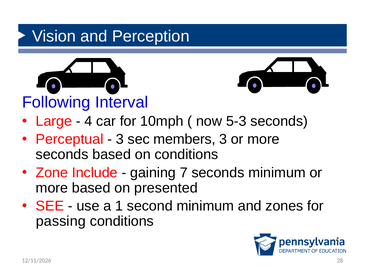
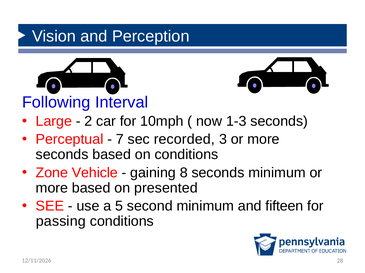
4: 4 -> 2 (88, 121)
5-3: 5-3 -> 1-3 (236, 121)
3: 3 -> 7 (120, 140)
members: members -> recorded (184, 140)
Include: Include -> Vehicle (95, 173)
7: 7 -> 8 (184, 173)
1: 1 -> 5 (119, 207)
zones: zones -> fifteen (284, 207)
